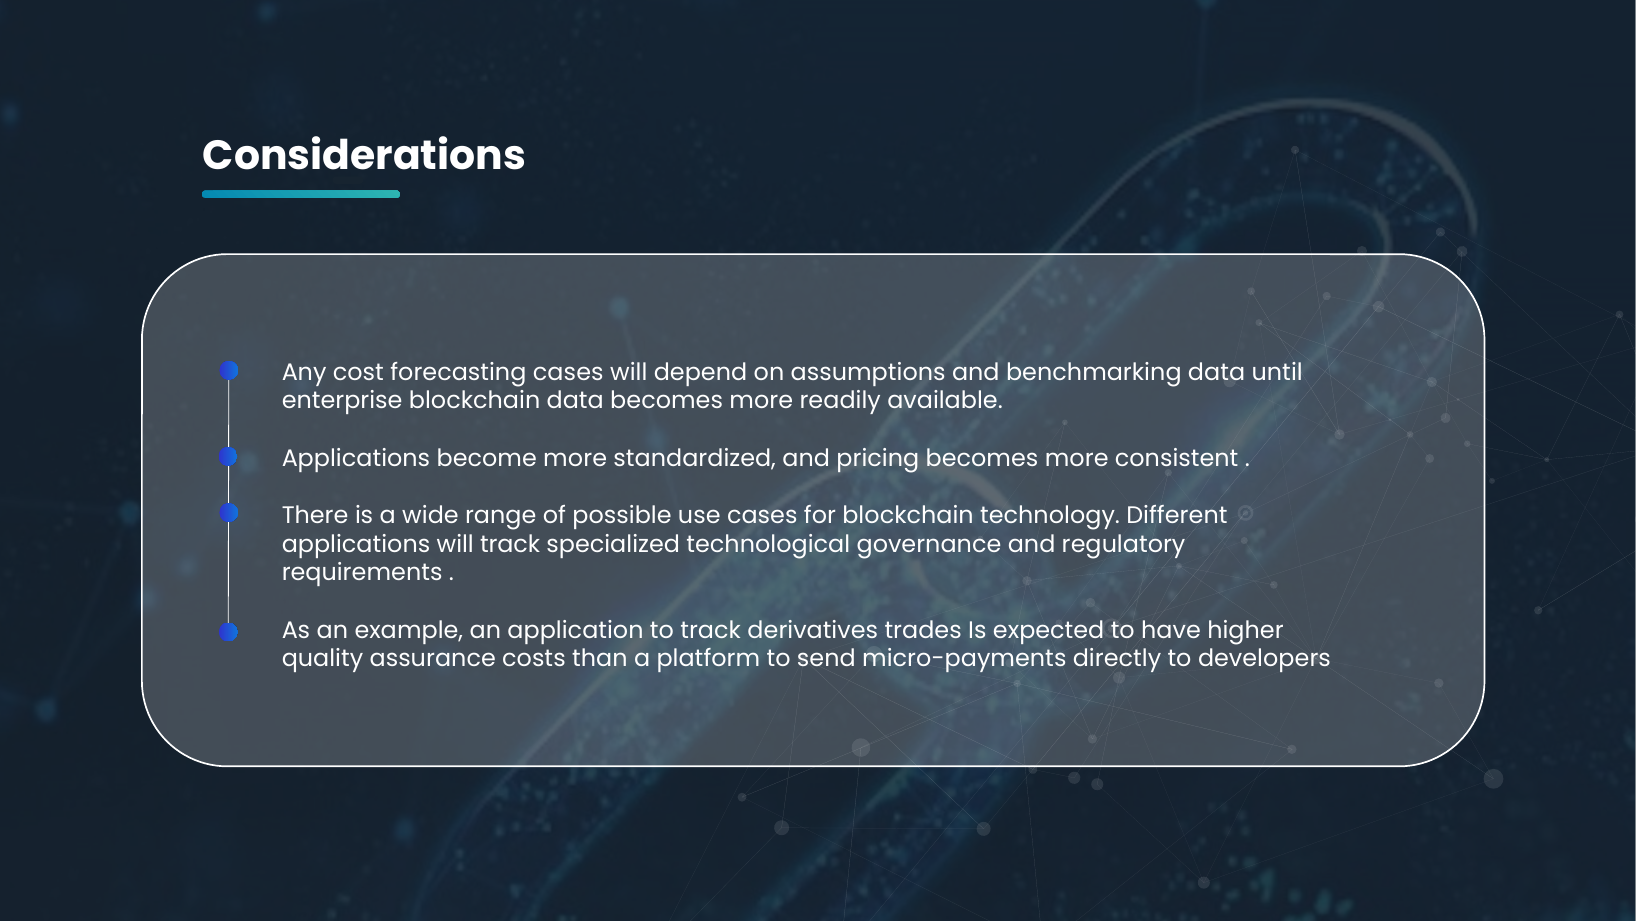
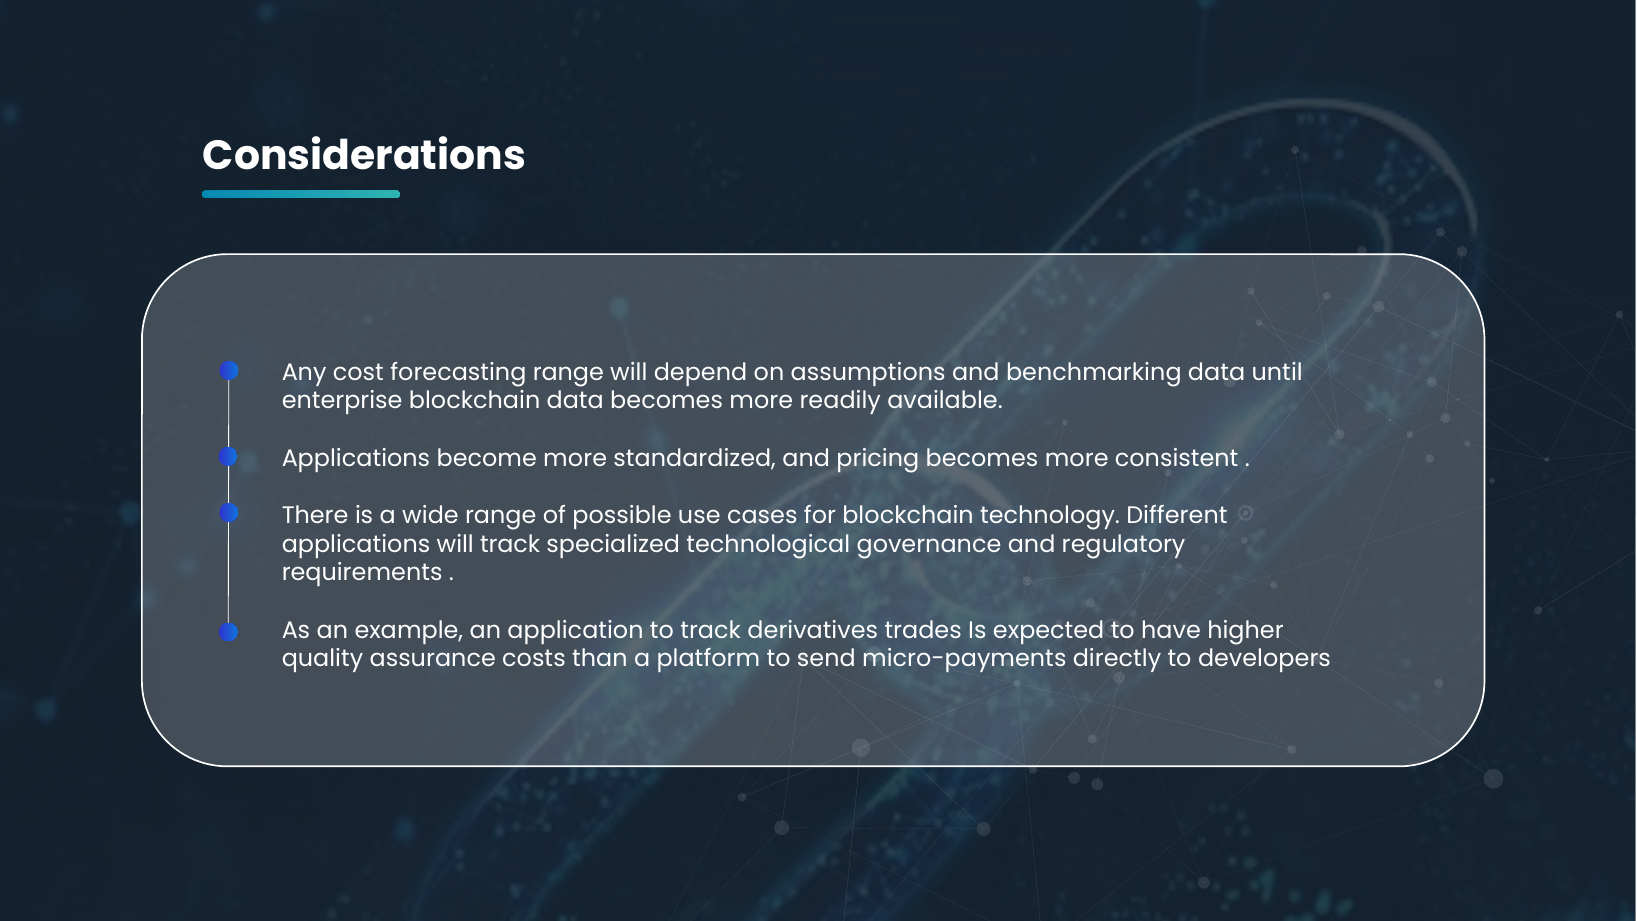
forecasting cases: cases -> range (568, 372)
